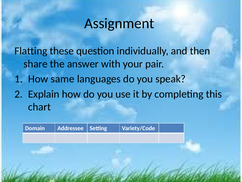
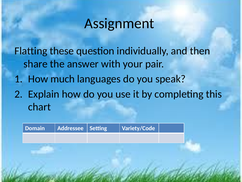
same: same -> much (63, 79)
